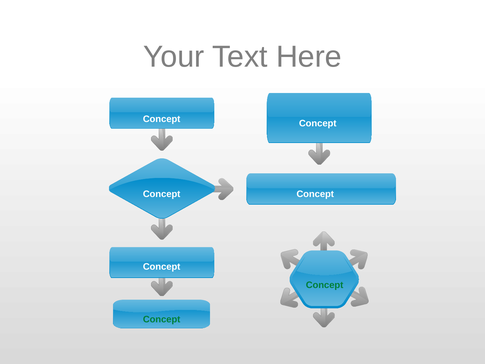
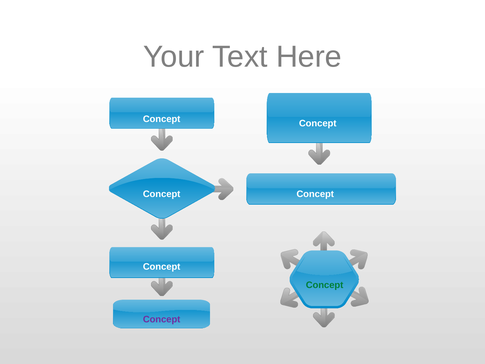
Concept colour: green -> purple (162, 319)
